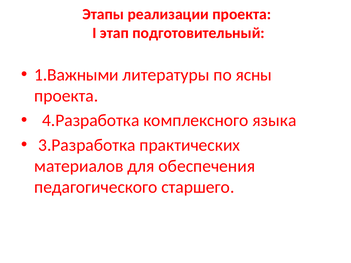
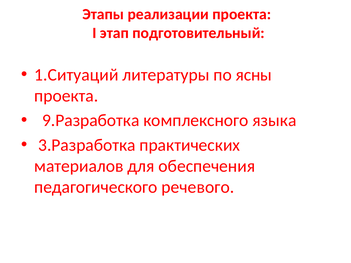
1.Важными: 1.Важными -> 1.Ситуаций (76, 75)
4.Разработка: 4.Разработка -> 9.Разработка (91, 121)
старшего: старшего -> речевого (198, 187)
